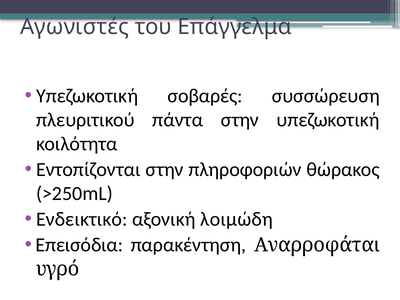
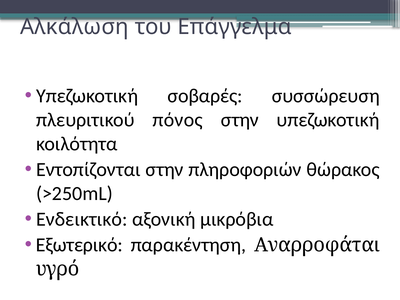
Αγωνιστές: Αγωνιστές -> Αλκάλωση (74, 27)
πάντα: πάντα -> πόνος (178, 120)
λοιμώδη: λοιμώδη -> μικρόβια (237, 219)
Επεισόδια: Επεισόδια -> Εξωτερικό (79, 245)
